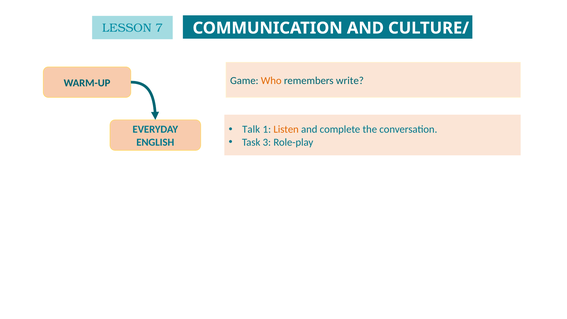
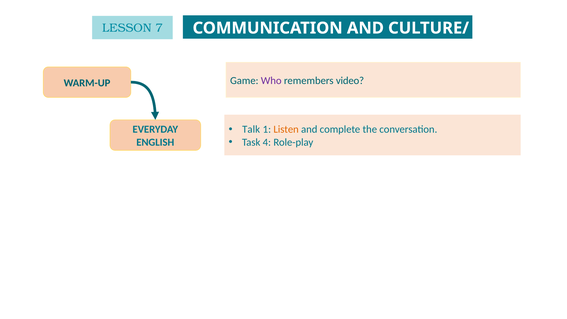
Who colour: orange -> purple (271, 81)
write: write -> video (350, 81)
3: 3 -> 4 (267, 142)
